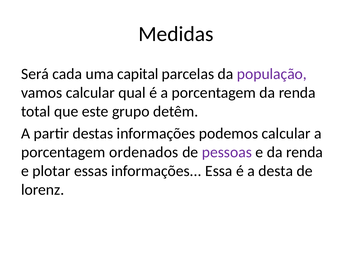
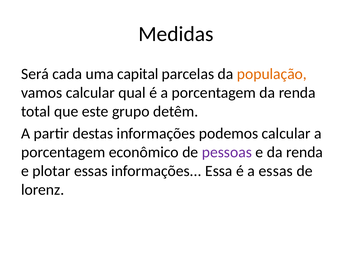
população colour: purple -> orange (272, 74)
ordenados: ordenados -> econômico (144, 152)
a desta: desta -> essas (276, 171)
